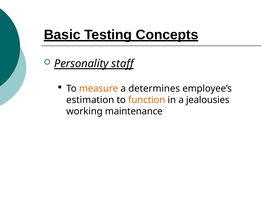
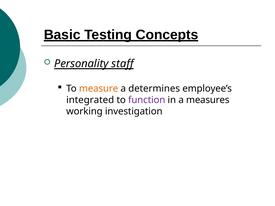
estimation: estimation -> integrated (90, 100)
function colour: orange -> purple (147, 100)
jealousies: jealousies -> measures (208, 100)
maintenance: maintenance -> investigation (134, 111)
